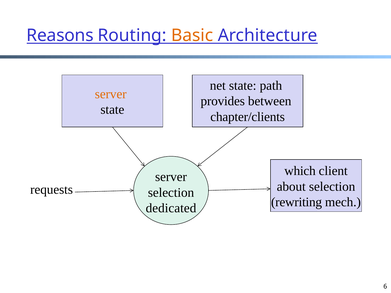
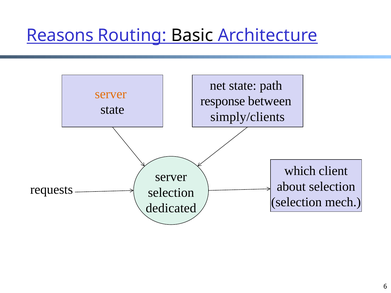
Basic colour: orange -> black (192, 35)
provides: provides -> response (223, 101)
chapter/clients: chapter/clients -> simply/clients (248, 117)
rewriting: rewriting -> selection (296, 202)
